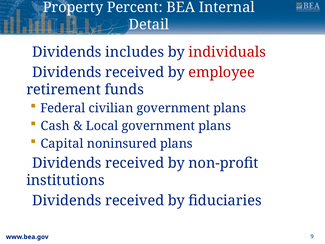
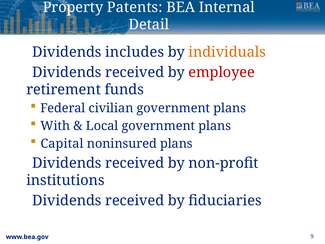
Percent: Percent -> Patents (135, 7)
individuals colour: red -> orange (227, 52)
Cash: Cash -> With (55, 126)
